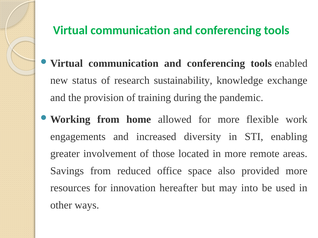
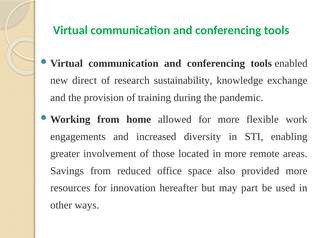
status: status -> direct (85, 81)
into: into -> part (250, 188)
